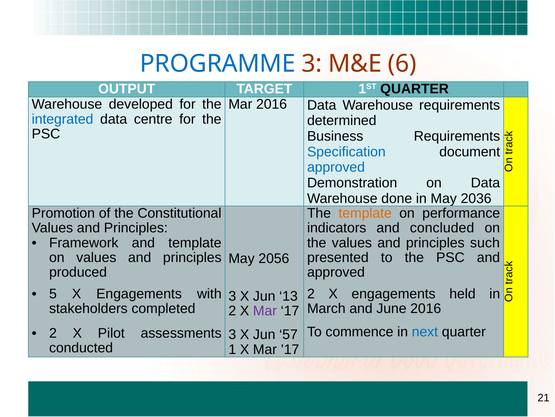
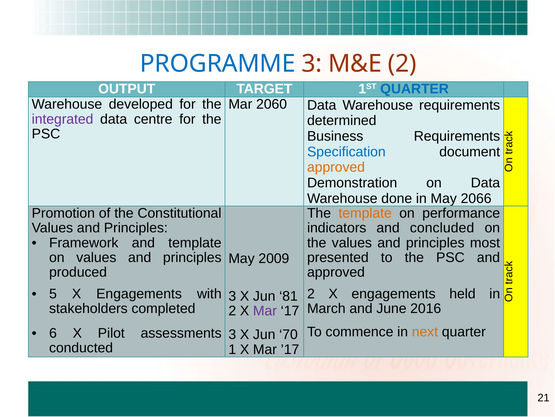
M&E 6: 6 -> 2 (402, 64)
QUARTER colour: black -> blue (415, 89)
Mar 2016: 2016 -> 2060 (272, 104)
integrated colour: blue -> purple (63, 119)
approved colour: blue -> orange (336, 167)
2036: 2036 -> 2066 (476, 198)
such: such -> most (485, 242)
2056: 2056 -> 2009 (274, 258)
13: 13 -> 81 (288, 296)
next colour: blue -> orange (425, 331)
2: 2 -> 6 (53, 333)
57: 57 -> 70 (288, 334)
